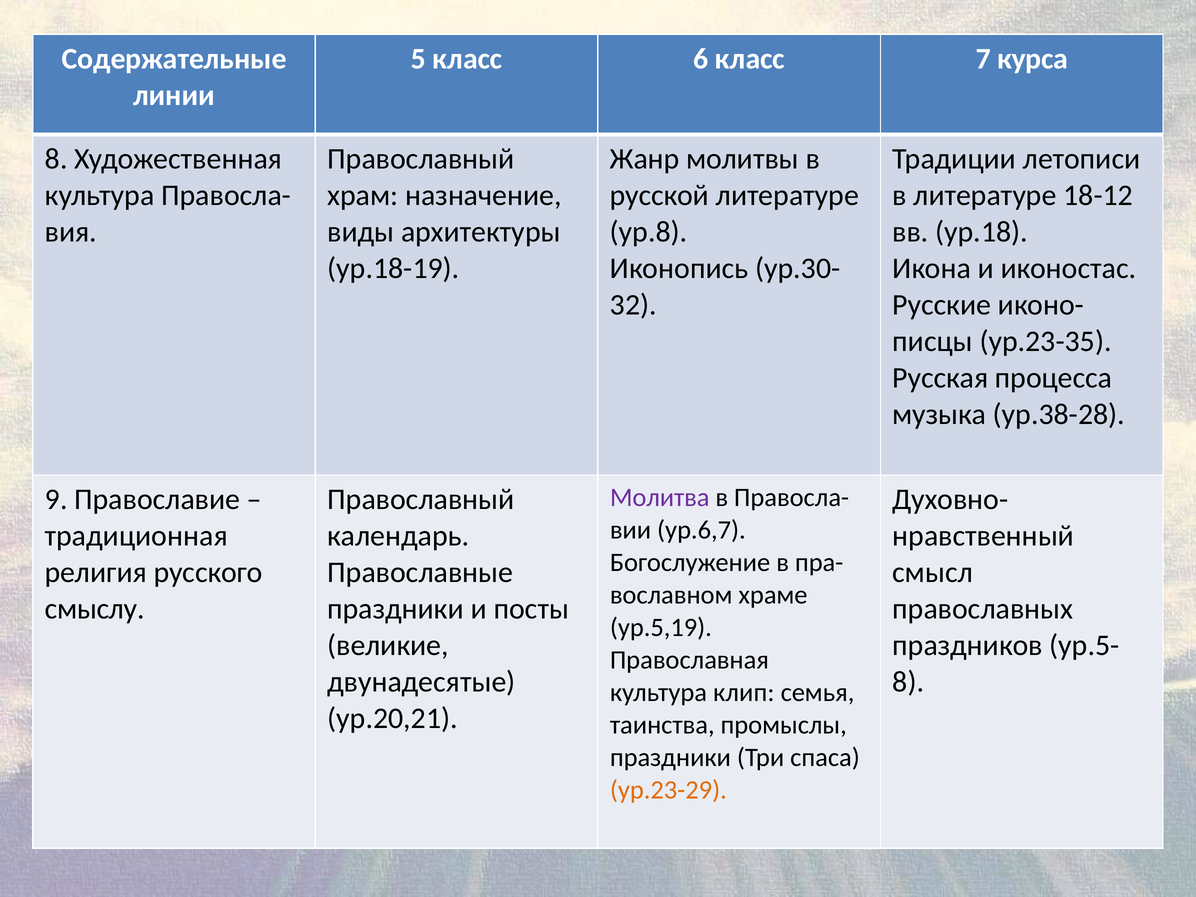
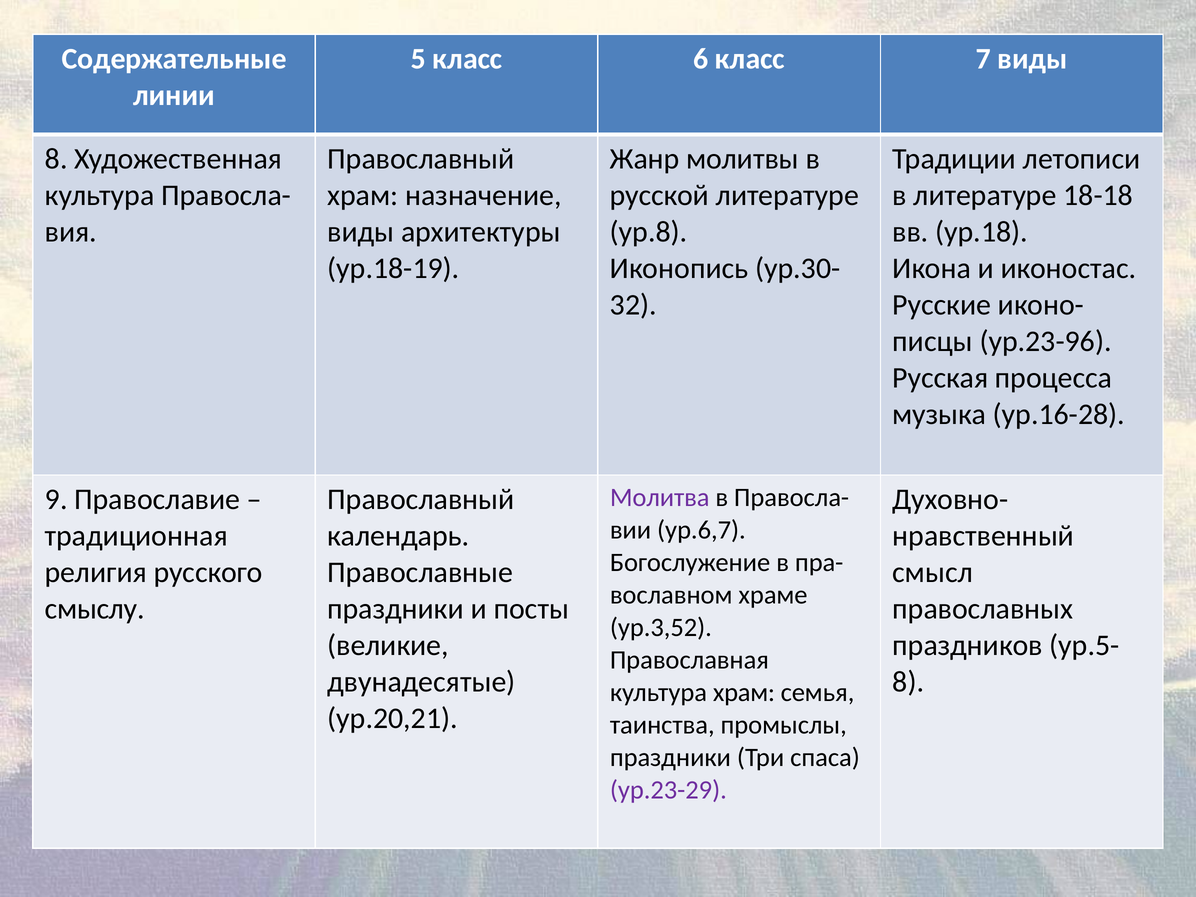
7 курса: курса -> виды (1032, 59)
18-12: 18-12 -> 18-18 (1098, 196)
ур.23-35: ур.23-35 -> ур.23-96 (1046, 342)
ур.38-28: ур.38-28 -> ур.16-28 (1059, 415)
ур.5,19: ур.5,19 -> ур.3,52 (661, 627)
культура клип: клип -> храм (744, 692)
ур.23-29 colour: orange -> purple (668, 790)
